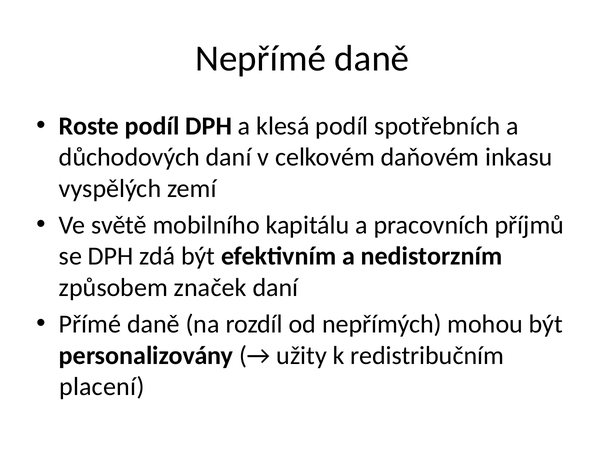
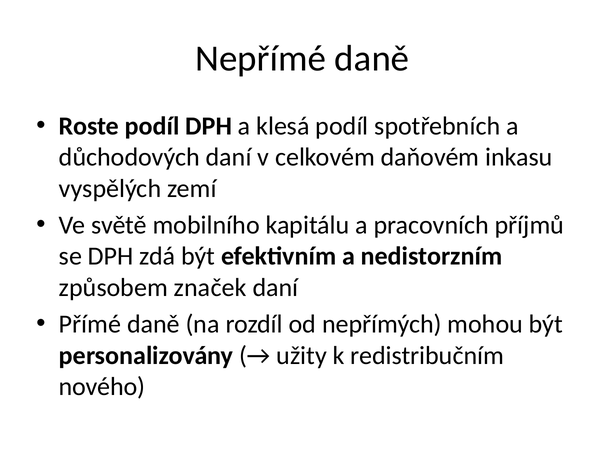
placení: placení -> nového (102, 387)
